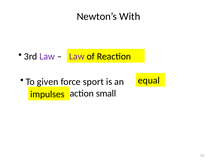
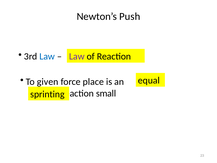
With: With -> Push (130, 16)
Law colour: purple -> blue (47, 56)
sport: sport -> place (93, 82)
impulses: impulses -> sprinting (47, 94)
